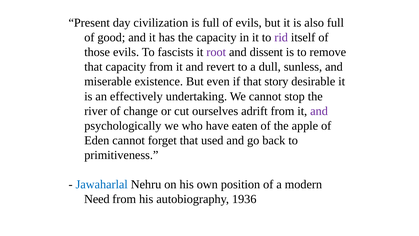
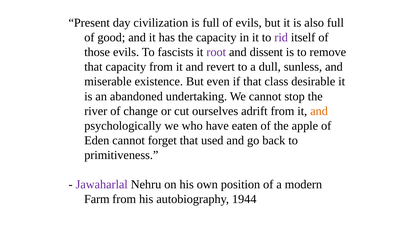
story: story -> class (276, 82)
effectively: effectively -> abandoned (136, 96)
and colour: purple -> orange (319, 111)
Jawaharlal colour: blue -> purple (102, 184)
Need: Need -> Farm (97, 199)
1936: 1936 -> 1944 (244, 199)
